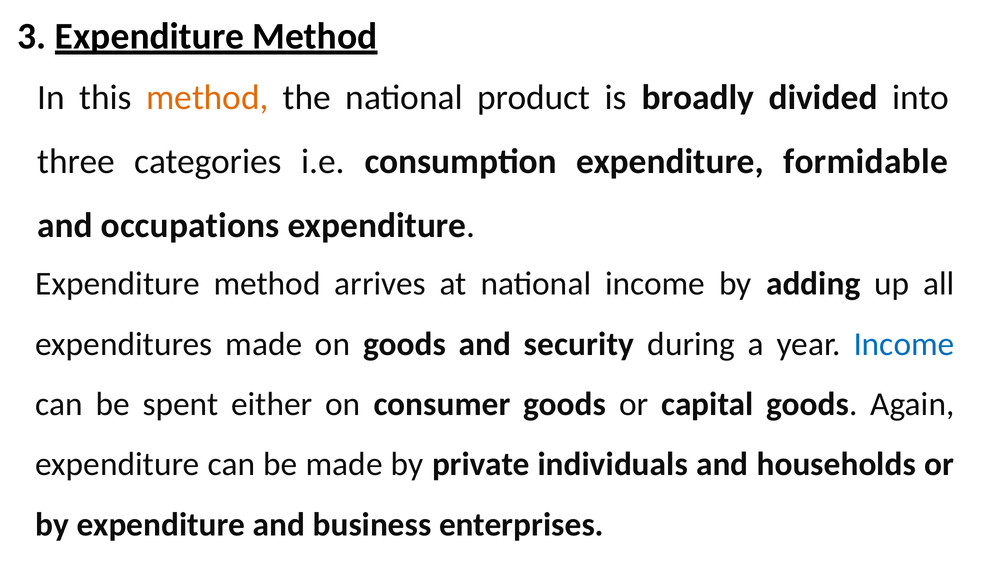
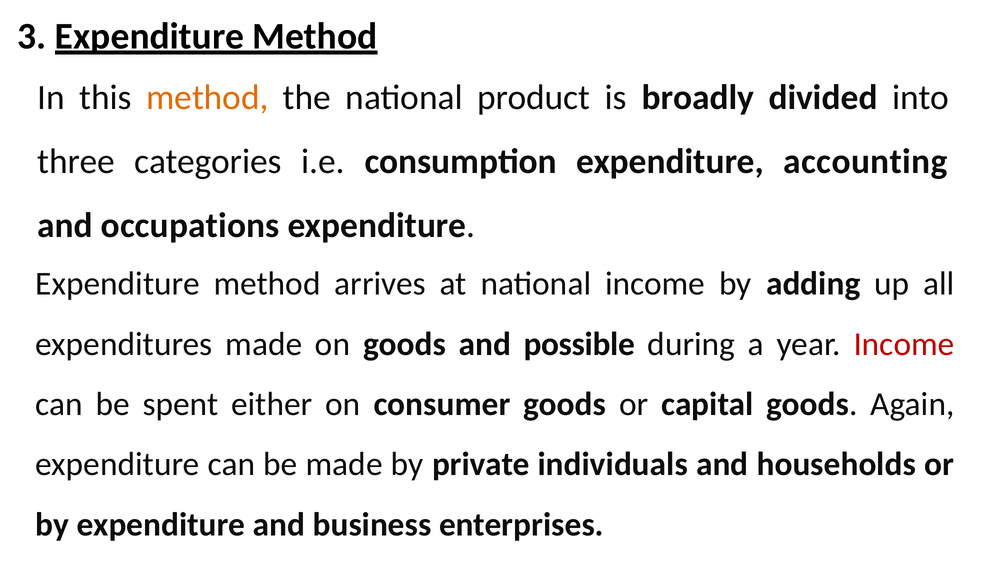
formidable: formidable -> accounting (866, 162)
security: security -> possible (579, 344)
Income colour: blue -> red (904, 344)
